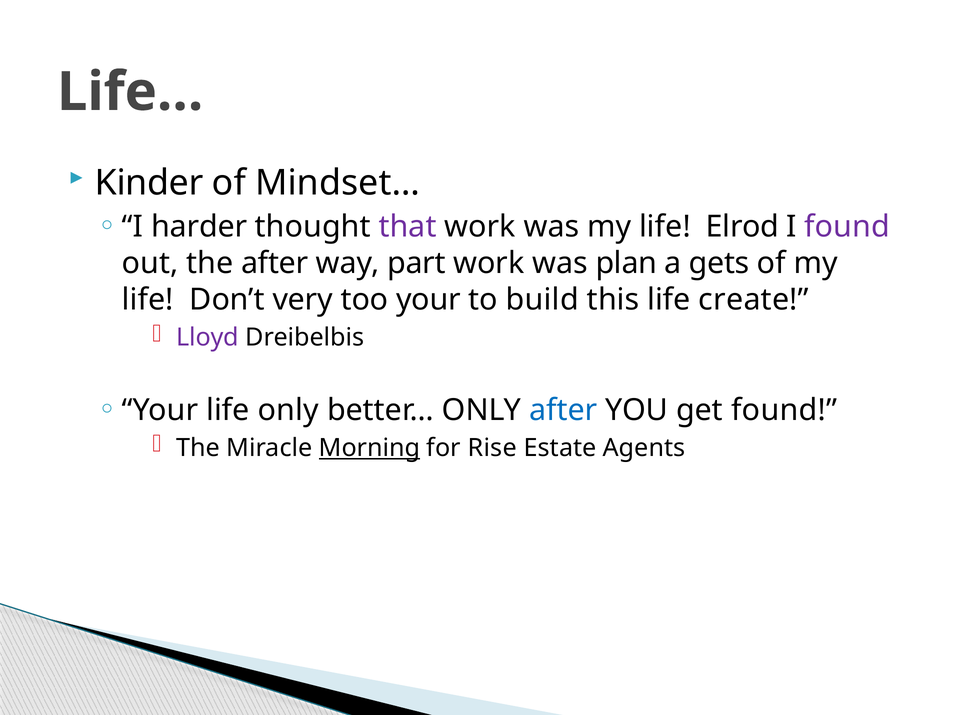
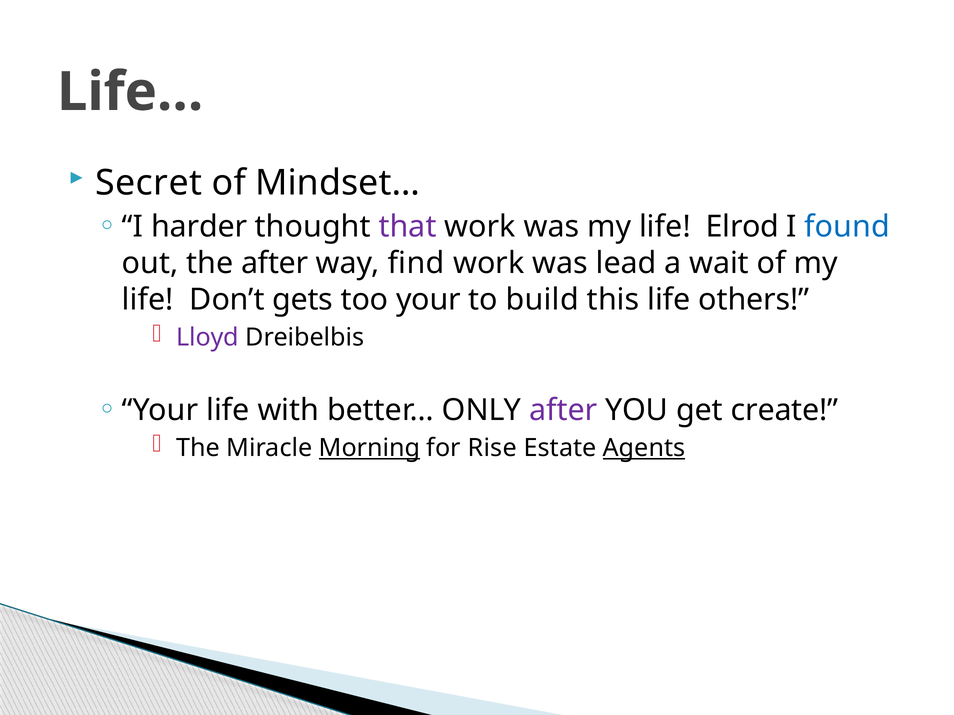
Kinder: Kinder -> Secret (149, 183)
found colour: purple -> blue (847, 227)
part: part -> find (416, 263)
plan: plan -> lead (626, 263)
gets: gets -> wait (719, 263)
very: very -> gets (303, 300)
create: create -> others (754, 300)
life only: only -> with (288, 410)
after colour: blue -> purple (563, 410)
get found: found -> create (784, 410)
Agents underline: none -> present (644, 448)
